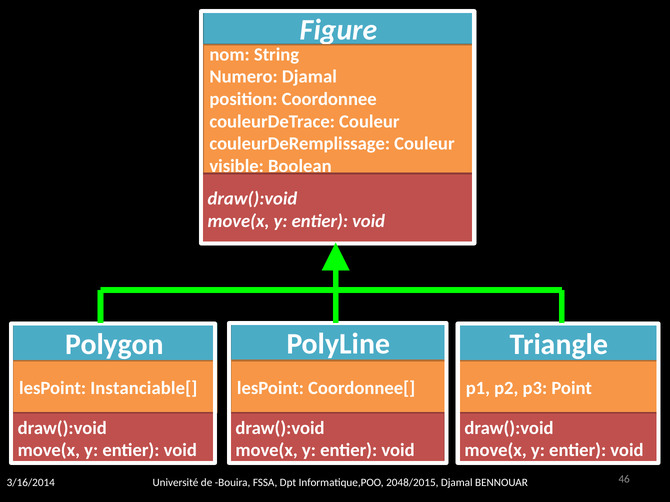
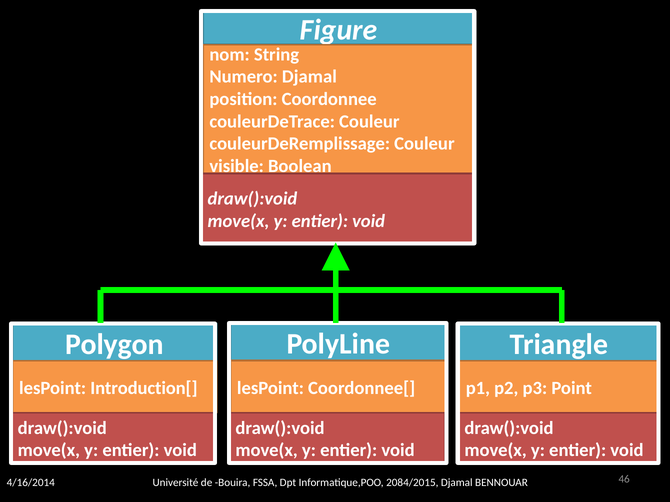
Instanciable[: Instanciable[ -> Introduction[ (144, 388)
3/16/2014: 3/16/2014 -> 4/16/2014 (31, 483)
2048/2015: 2048/2015 -> 2084/2015 (412, 483)
